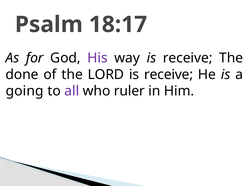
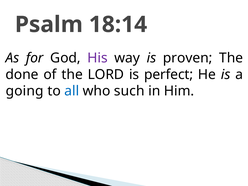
18:17: 18:17 -> 18:14 (118, 25)
way is receive: receive -> proven (188, 58)
LORD is receive: receive -> perfect (169, 74)
all colour: purple -> blue (72, 91)
ruler: ruler -> such (129, 91)
